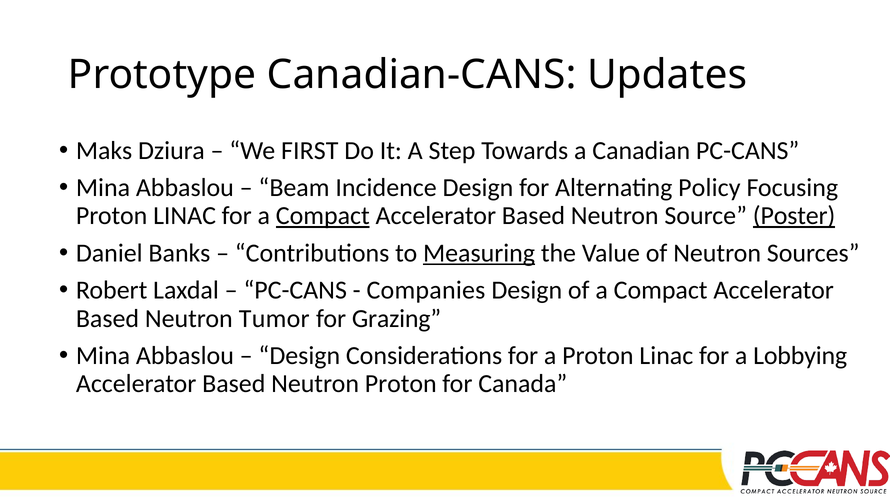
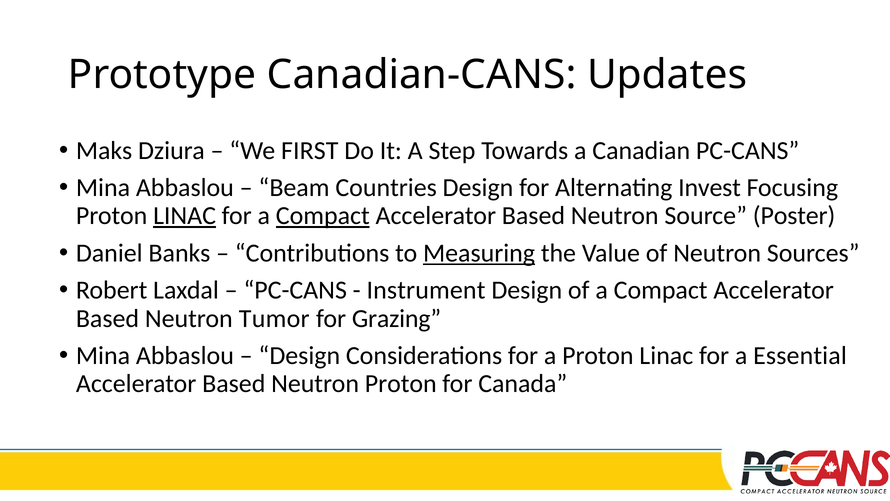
Incidence: Incidence -> Countries (386, 188)
Policy: Policy -> Invest (710, 188)
LINAC underline: none -> present (185, 216)
Poster underline: present -> none (794, 216)
Companies: Companies -> Instrument (426, 290)
Lobbying: Lobbying -> Essential (800, 355)
